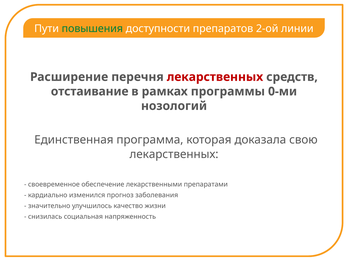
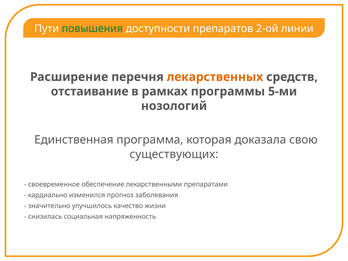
лекарственных colour: red -> orange (215, 77)
0-ми: 0-ми -> 5-ми (283, 91)
лекарственных: лекарственных -> существующих (174, 154)
